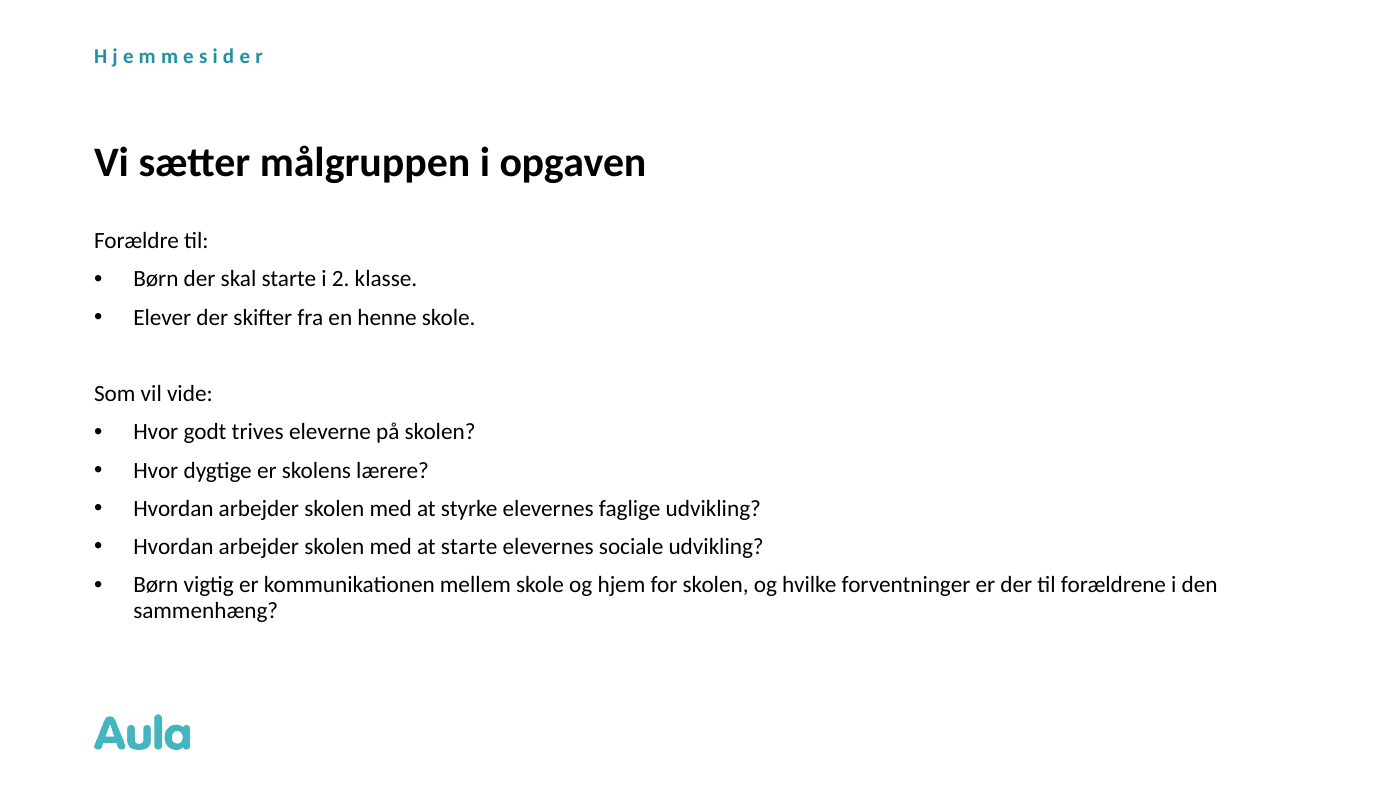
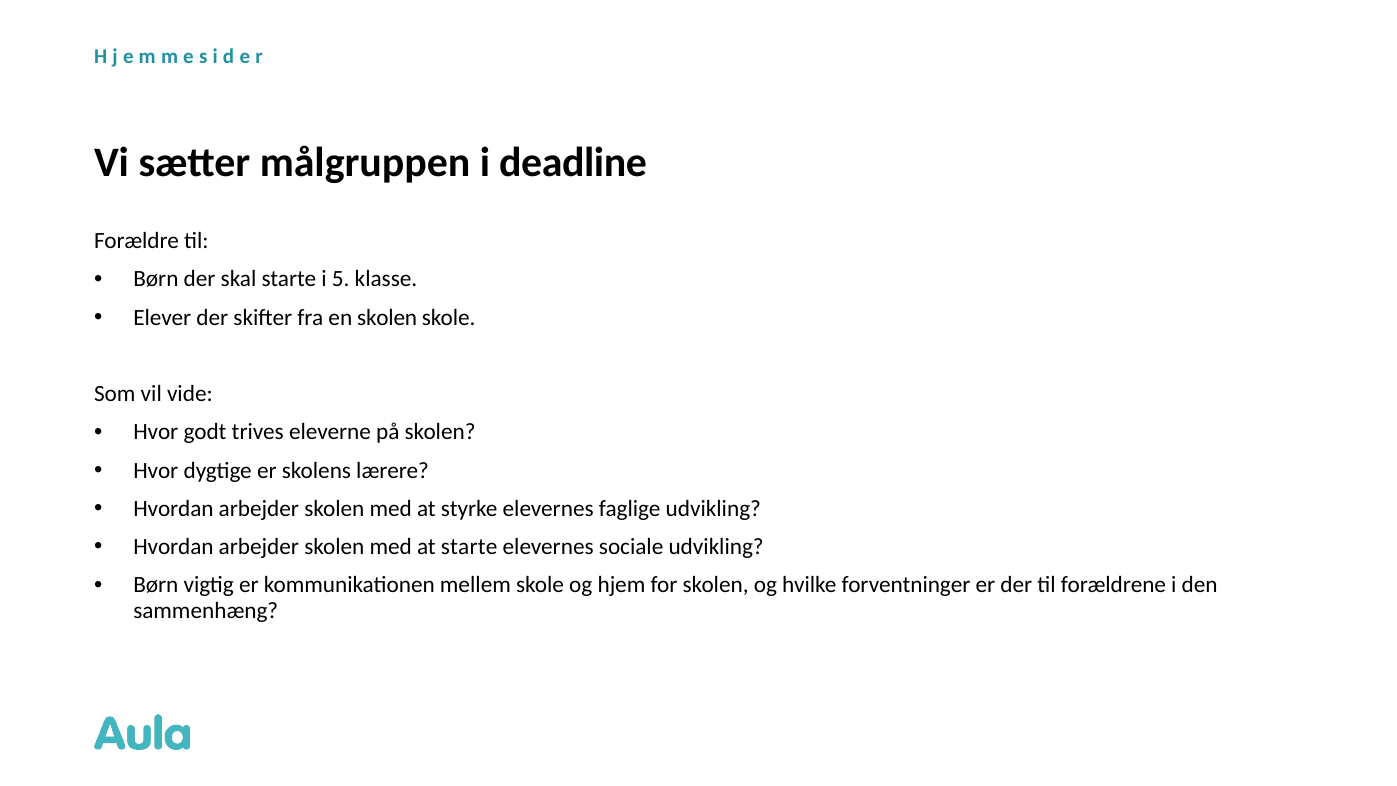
opgaven: opgaven -> deadline (573, 163)
2: 2 -> 5 (341, 279)
en henne: henne -> skolen (387, 317)
